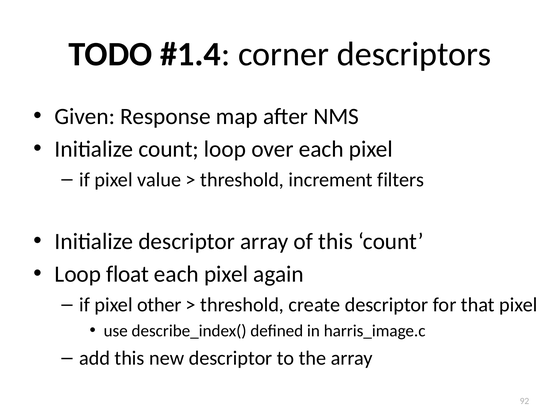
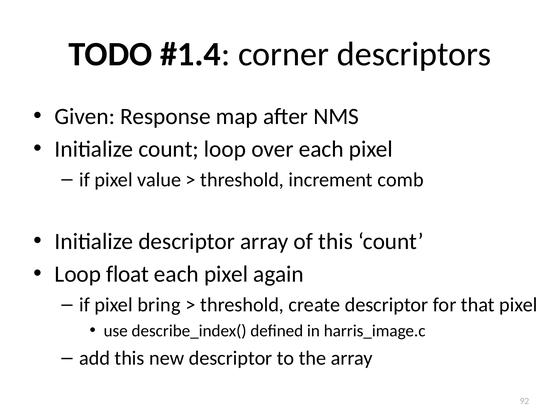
filters: filters -> comb (401, 180)
other: other -> bring (159, 305)
